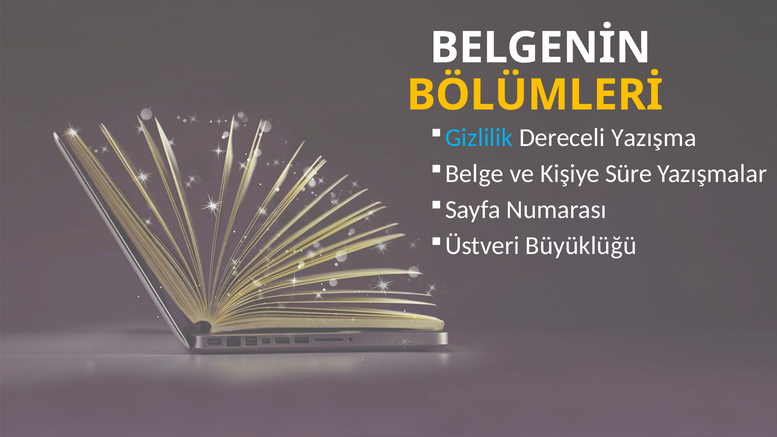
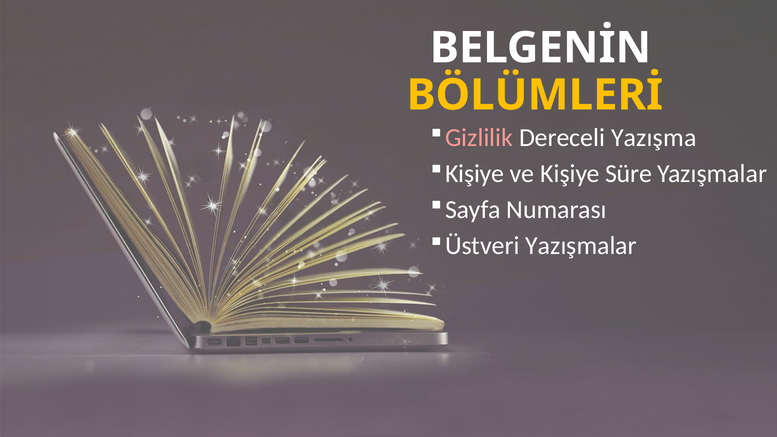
Gizlilik colour: light blue -> pink (479, 137)
Belge: Belge -> Kişiye (475, 174)
Üstveri Büyüklüğü: Büyüklüğü -> Yazışmalar (581, 246)
